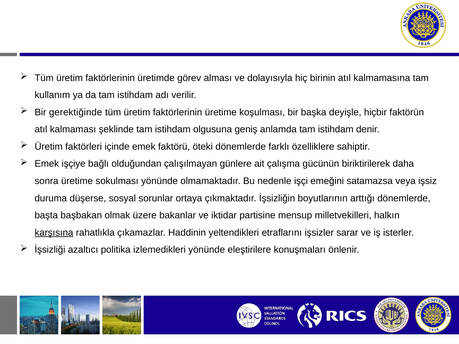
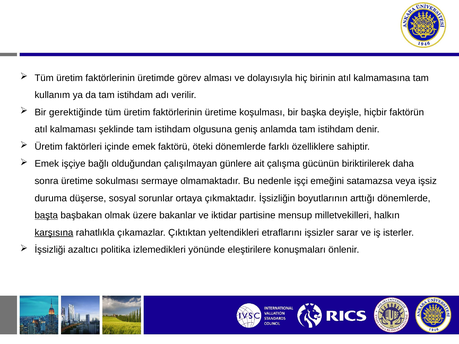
sokulması yönünde: yönünde -> sermaye (160, 181)
başta underline: none -> present (46, 216)
Haddinin: Haddinin -> Çıktıktan (187, 233)
